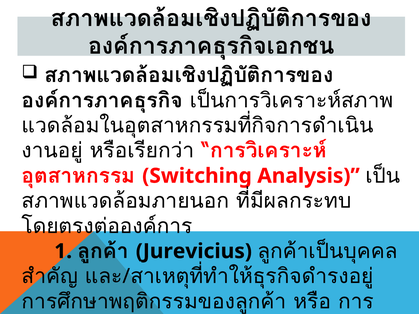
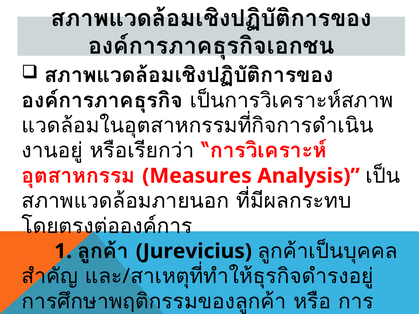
Switching: Switching -> Measures (197, 176)
